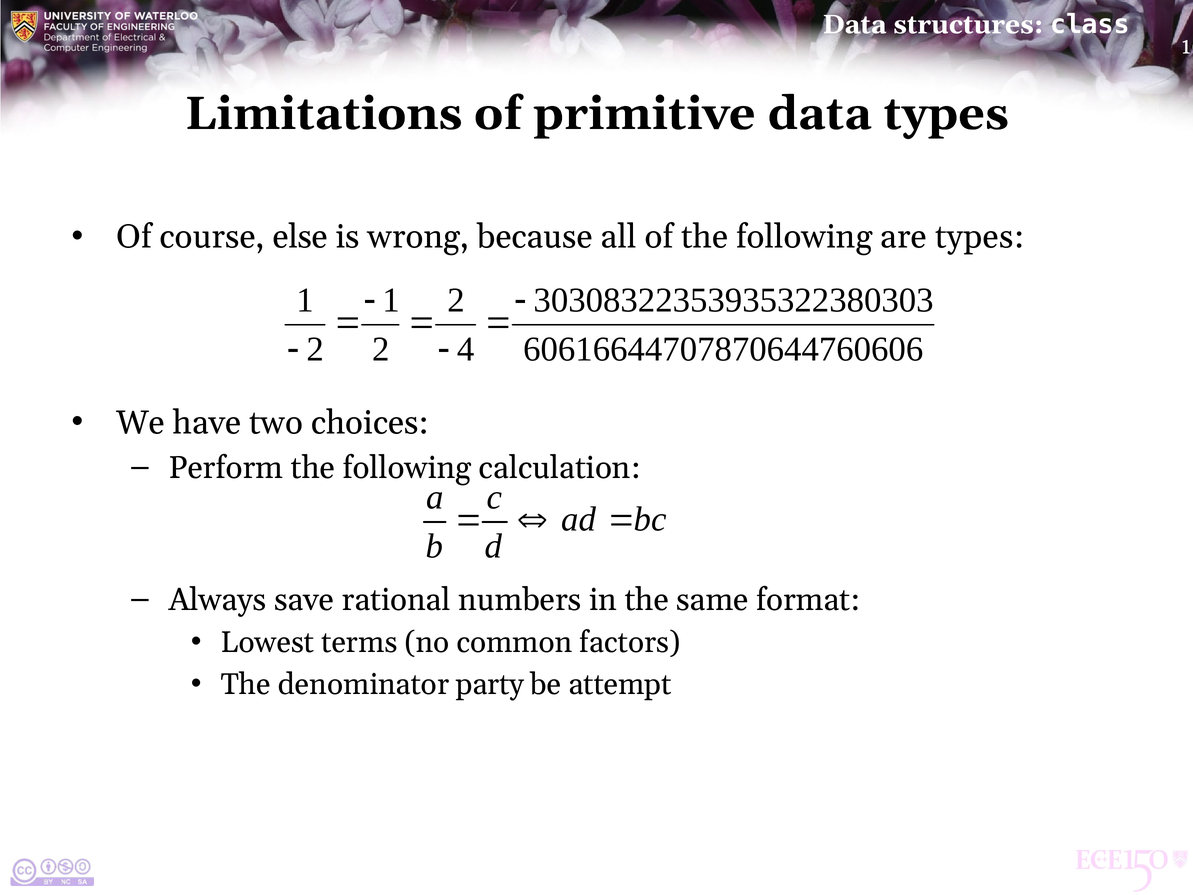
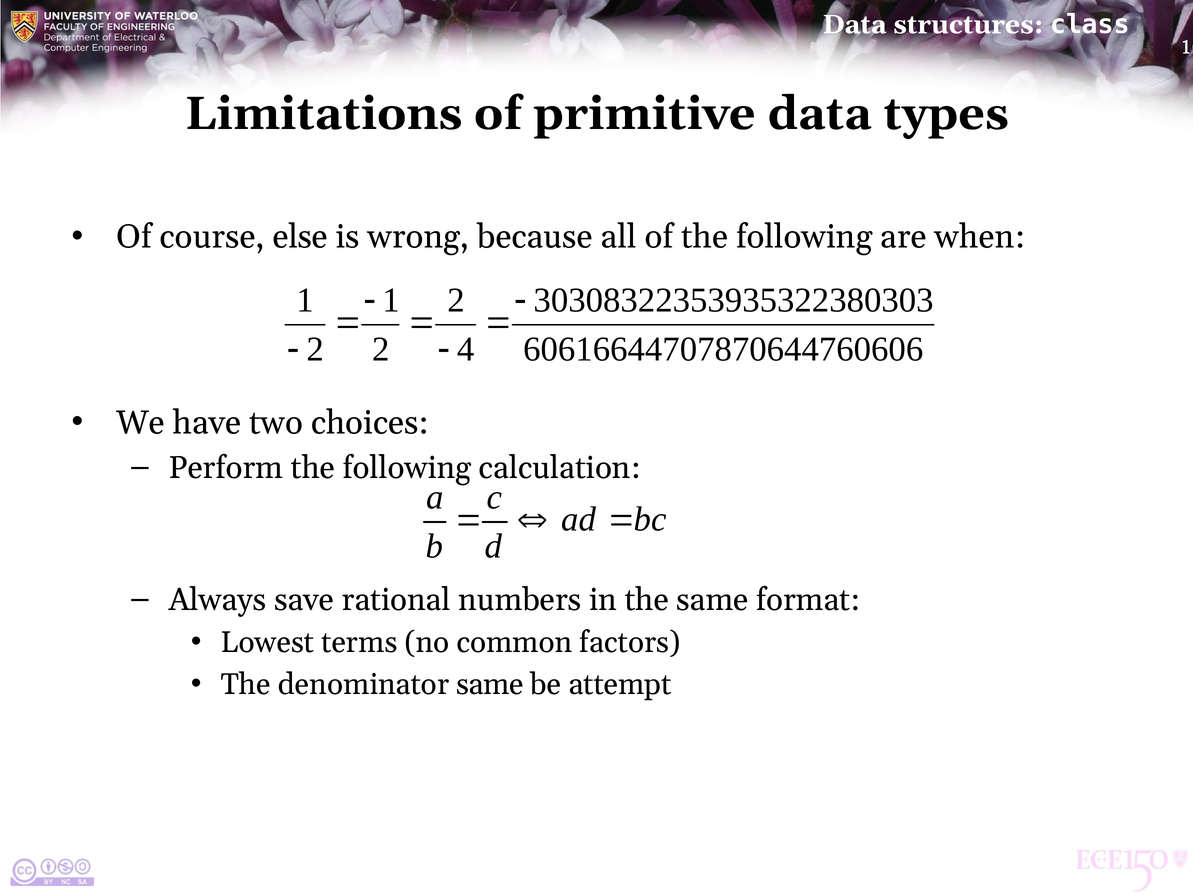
are types: types -> when (980, 237)
denominator party: party -> same (490, 684)
